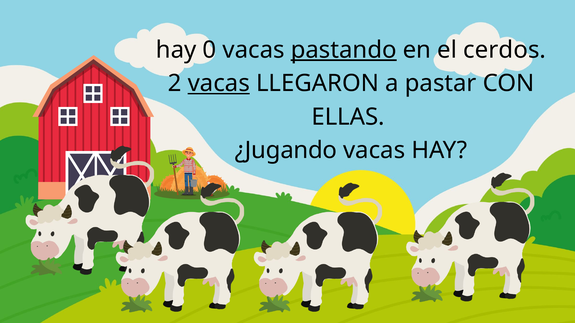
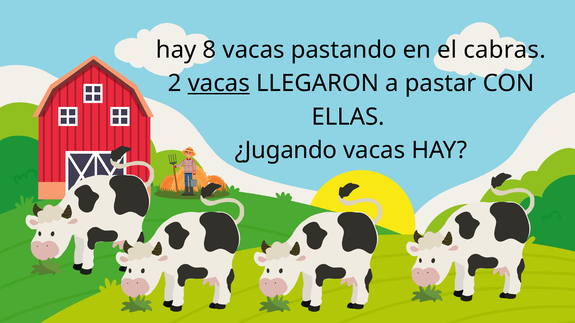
0: 0 -> 8 (210, 50)
pastando underline: present -> none (344, 50)
cerdos: cerdos -> cabras (505, 50)
